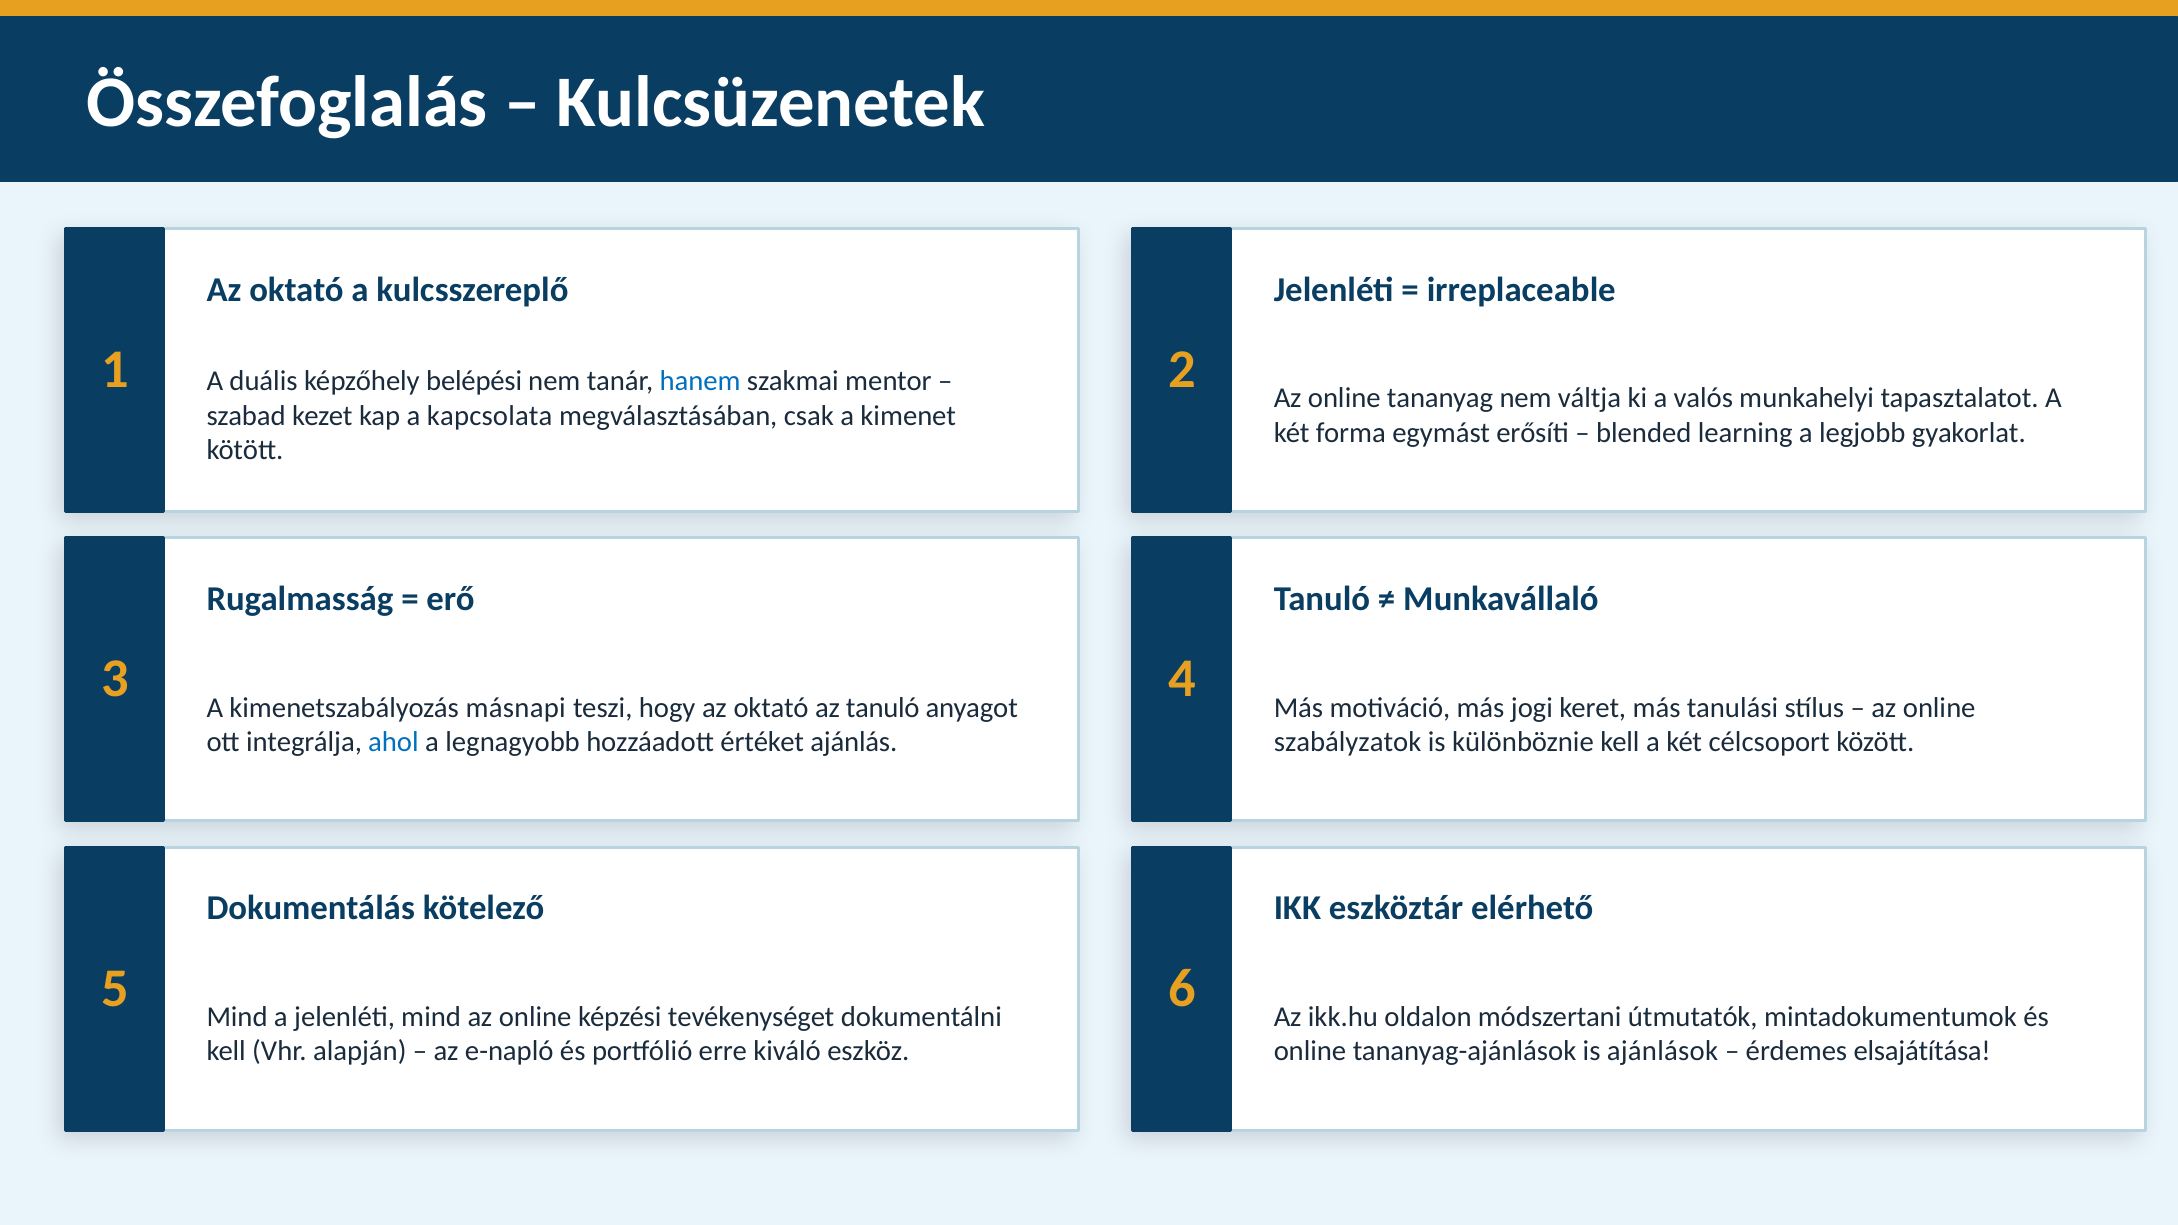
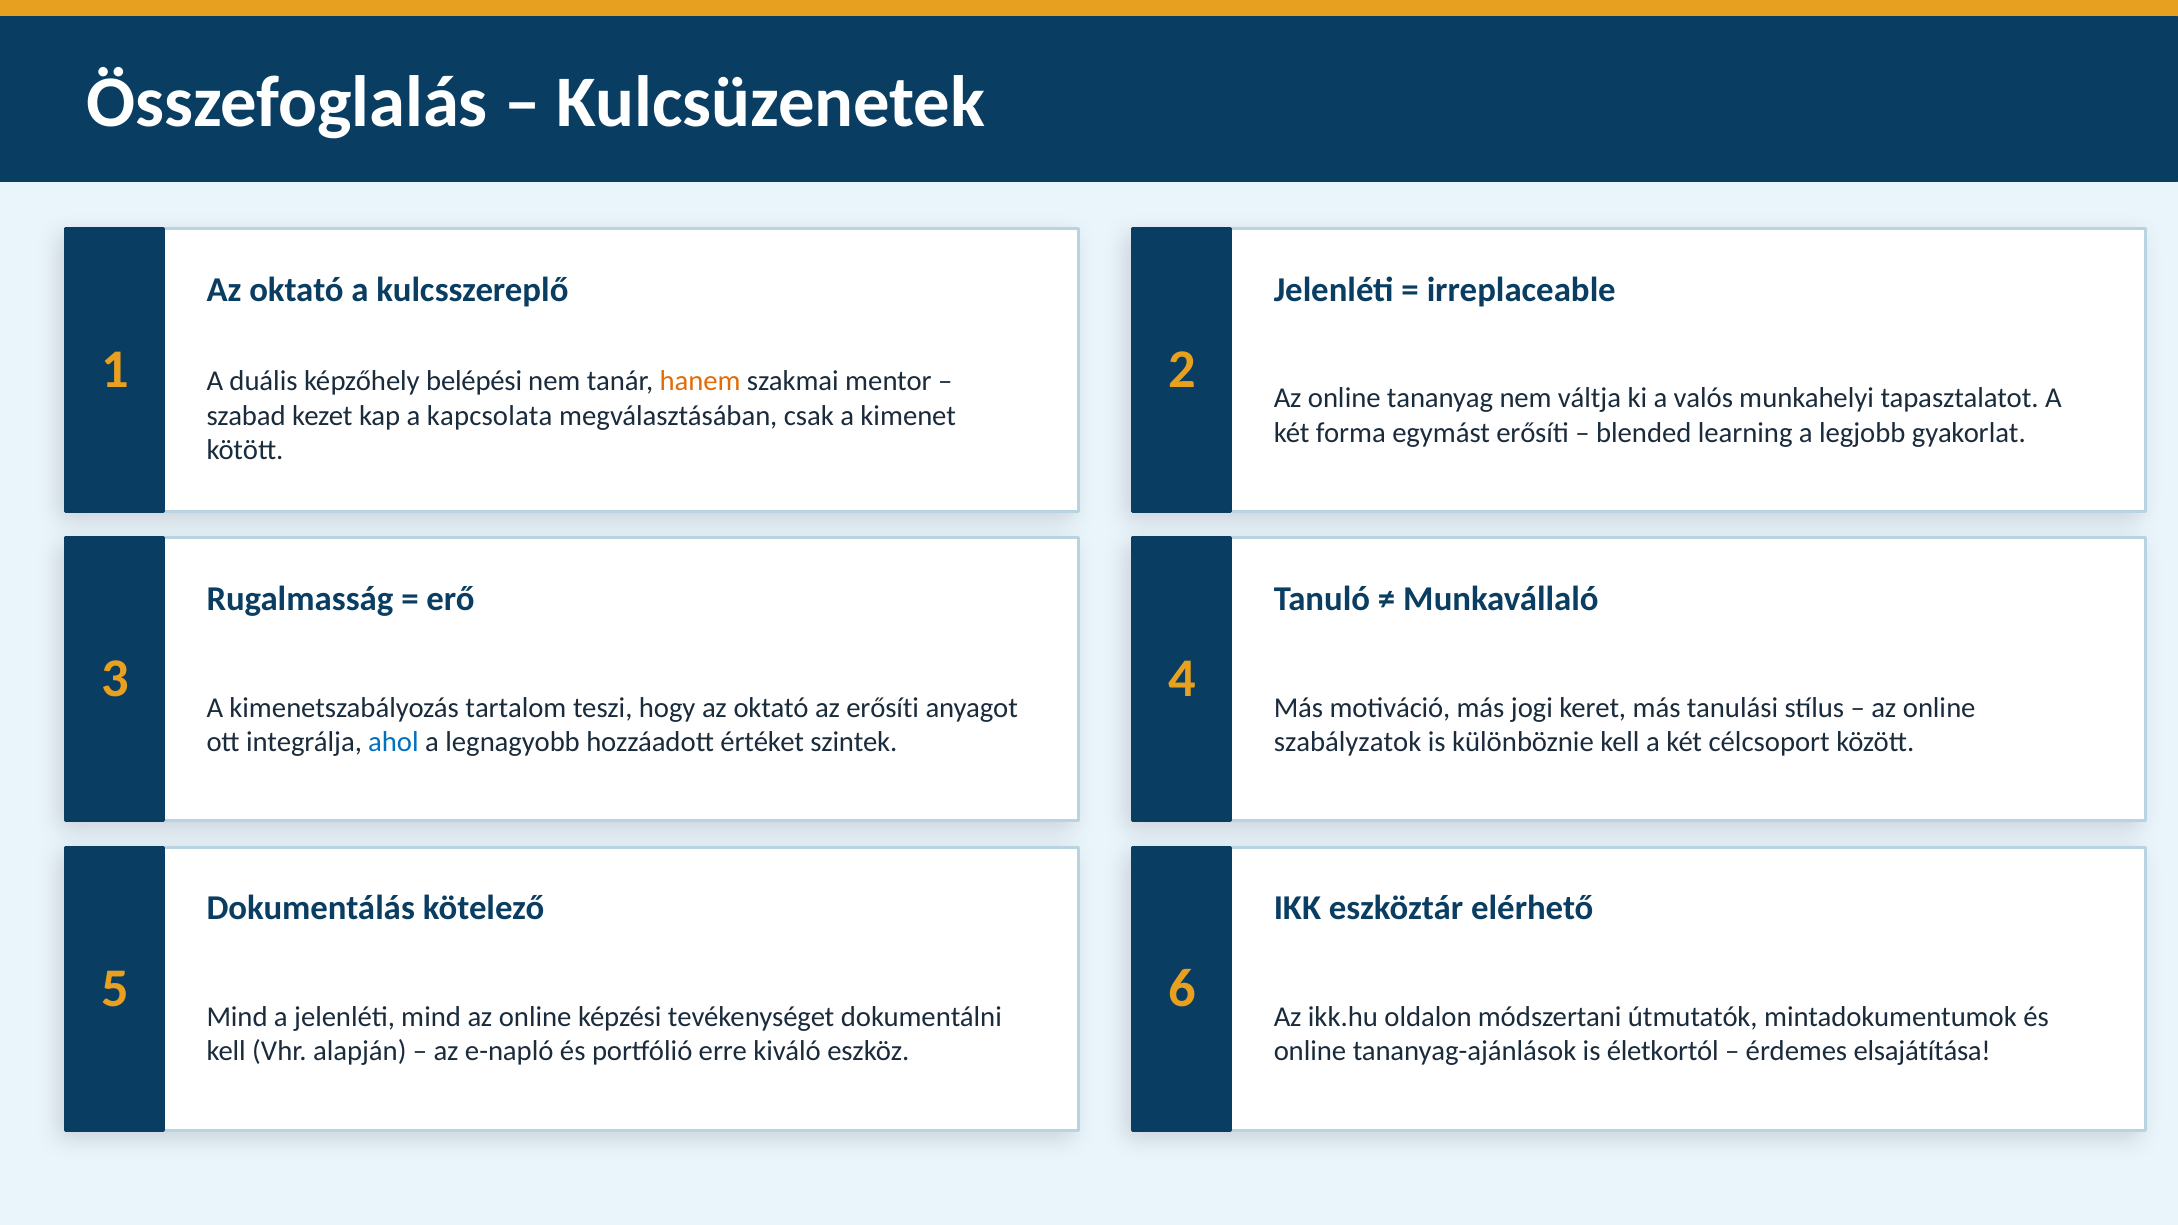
hanem colour: blue -> orange (700, 381)
másnapi: másnapi -> tartalom (516, 708)
az tanuló: tanuló -> erősíti (883, 708)
ajánlás: ajánlás -> szintek (854, 742)
ajánlások: ajánlások -> életkortól (1663, 1052)
